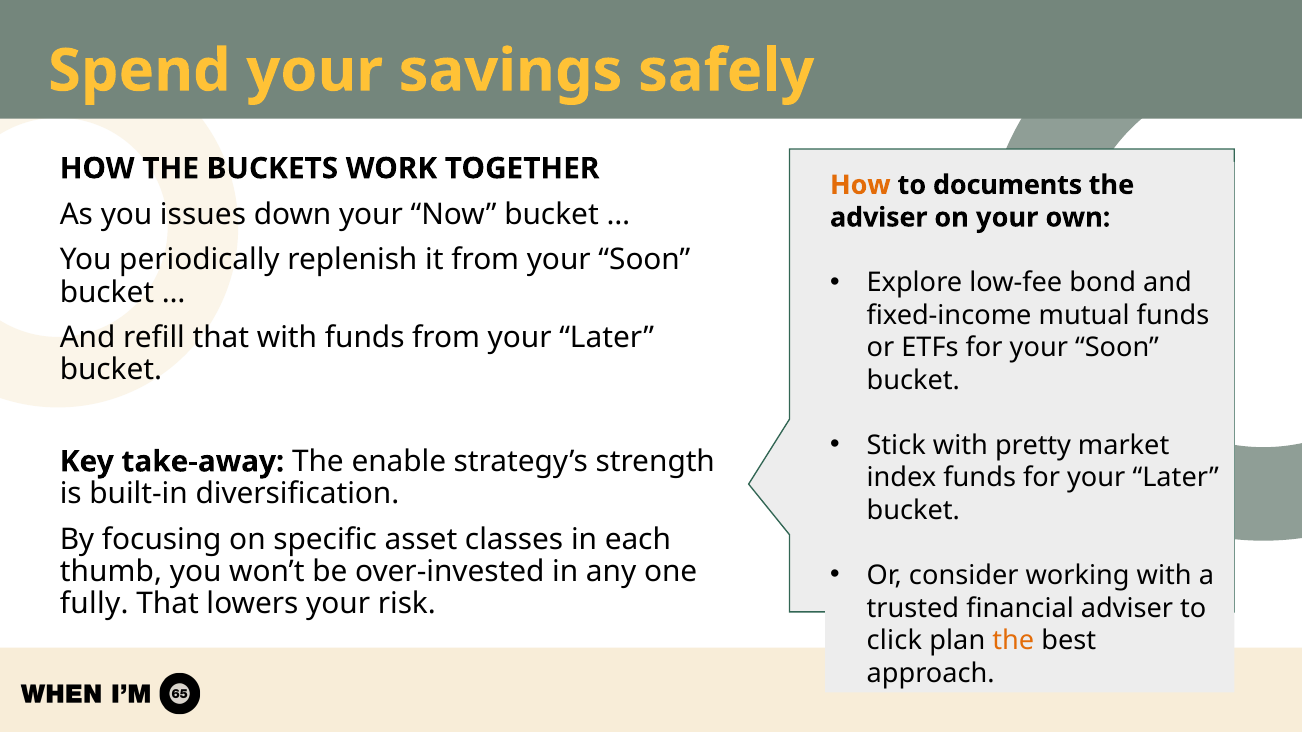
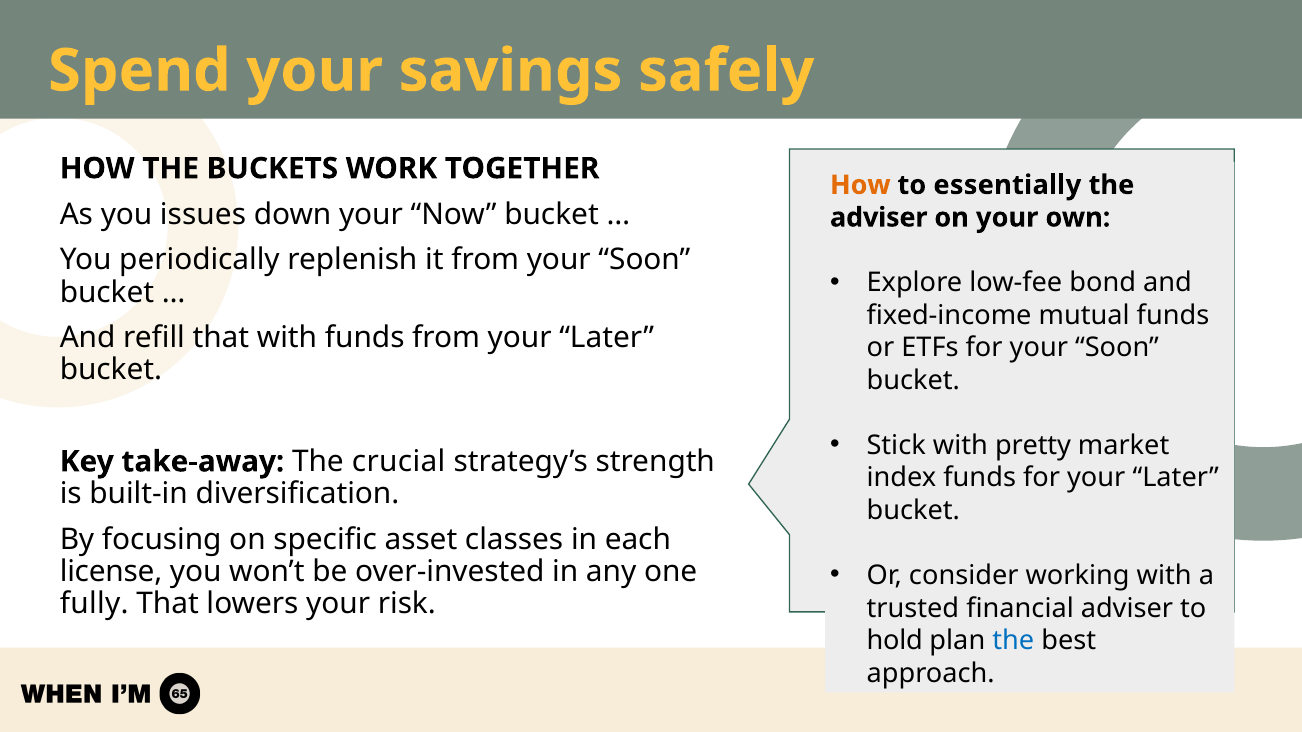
documents: documents -> essentially (1007, 185)
enable: enable -> crucial (399, 462)
thumb: thumb -> license (111, 572)
click: click -> hold (895, 641)
the colour: orange -> blue (1013, 641)
